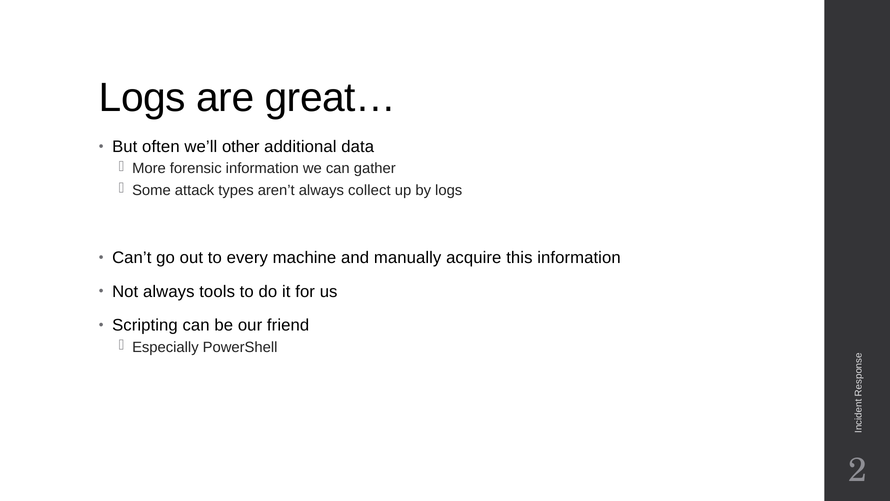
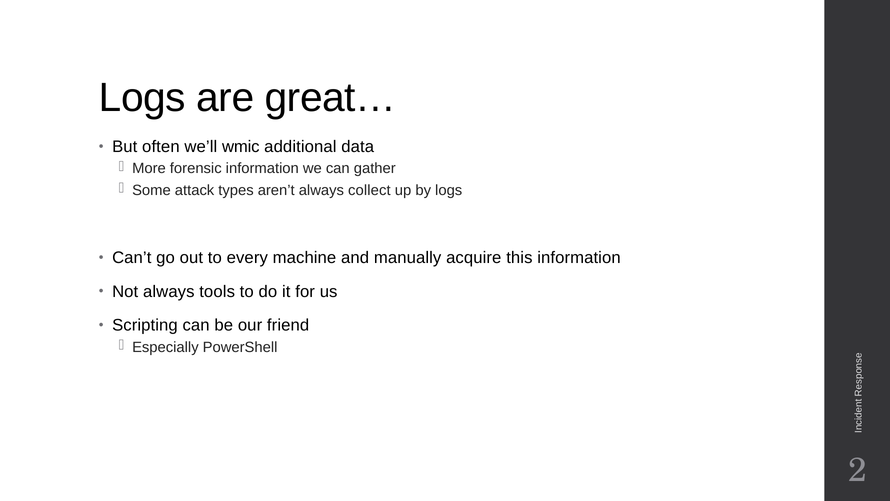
other: other -> wmic (241, 147)
